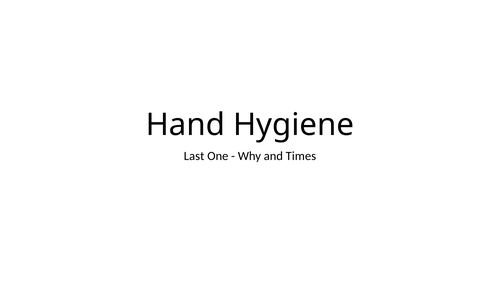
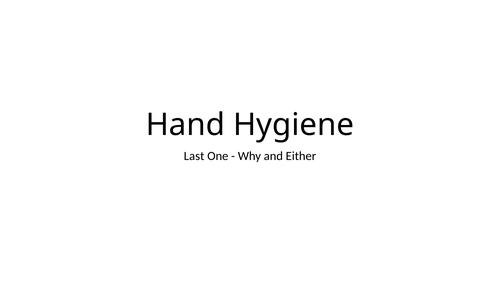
Times: Times -> Either (301, 156)
